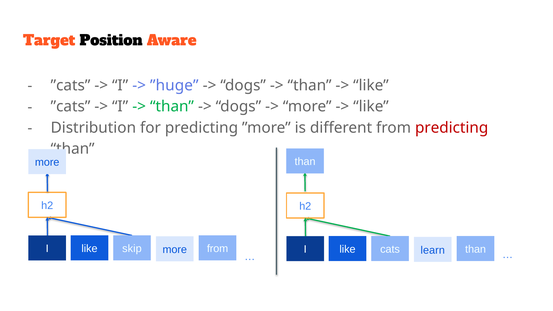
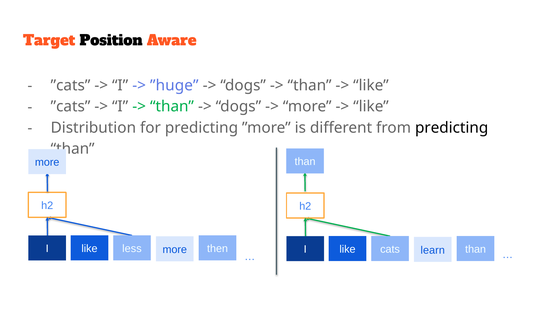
predicting colour: red -> black (452, 128)
skip: skip -> less (132, 249)
more from: from -> then (218, 249)
